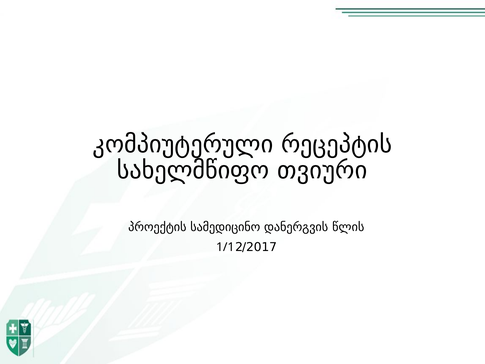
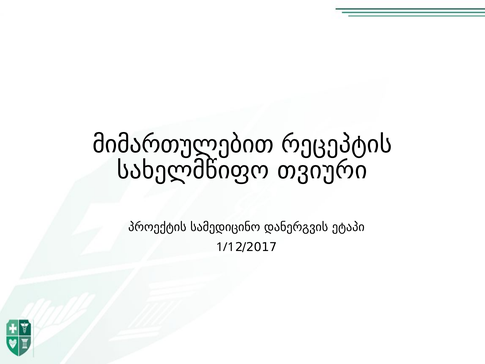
კომპიუტერული: კომპიუტერული -> მიმართულებით (183, 144)
წლის: წლის -> ეტაპი (348, 227)
